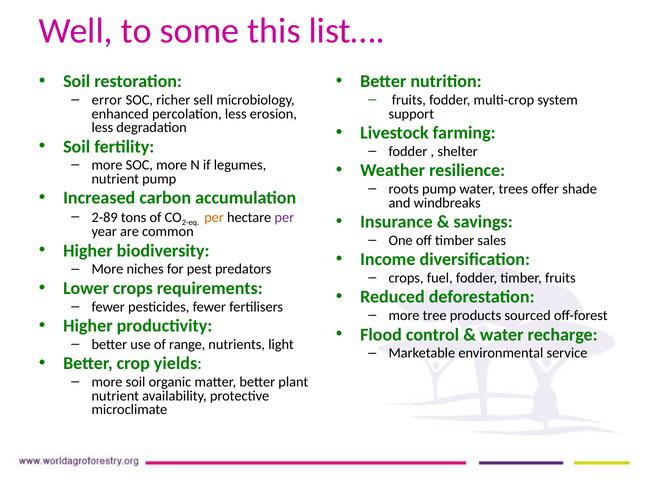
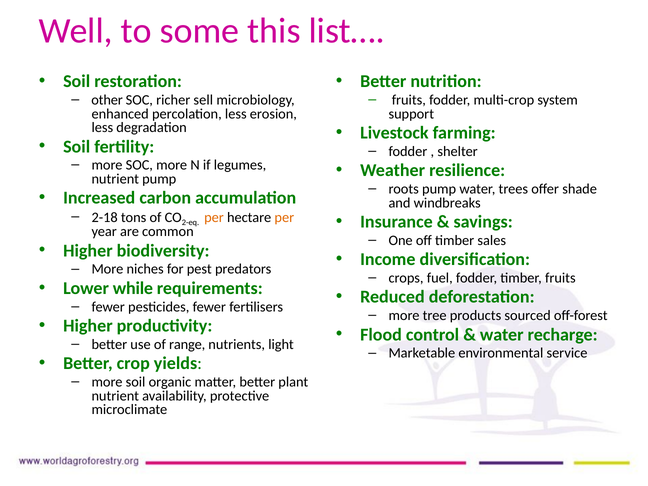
error: error -> other (107, 100)
2-89: 2-89 -> 2-18 (105, 218)
per colour: purple -> orange (284, 218)
Lower crops: crops -> while (133, 288)
